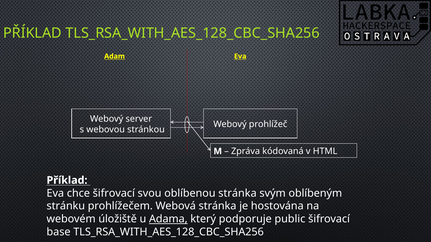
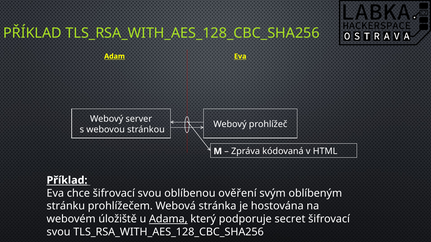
Příklad underline: none -> present (67, 181)
oblíbenou stránka: stránka -> ověření (237, 194)
public: public -> secret (290, 219)
base: base -> svou (59, 232)
